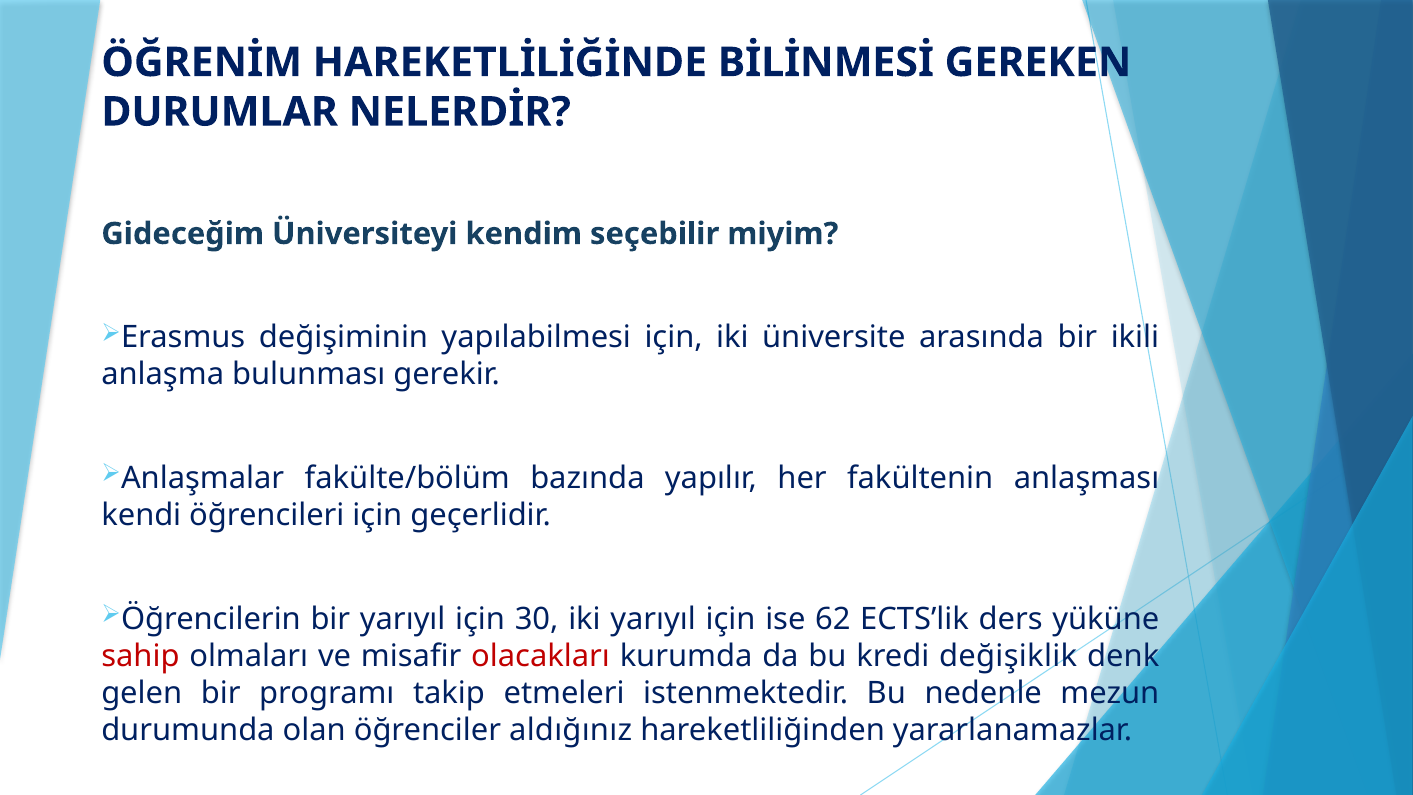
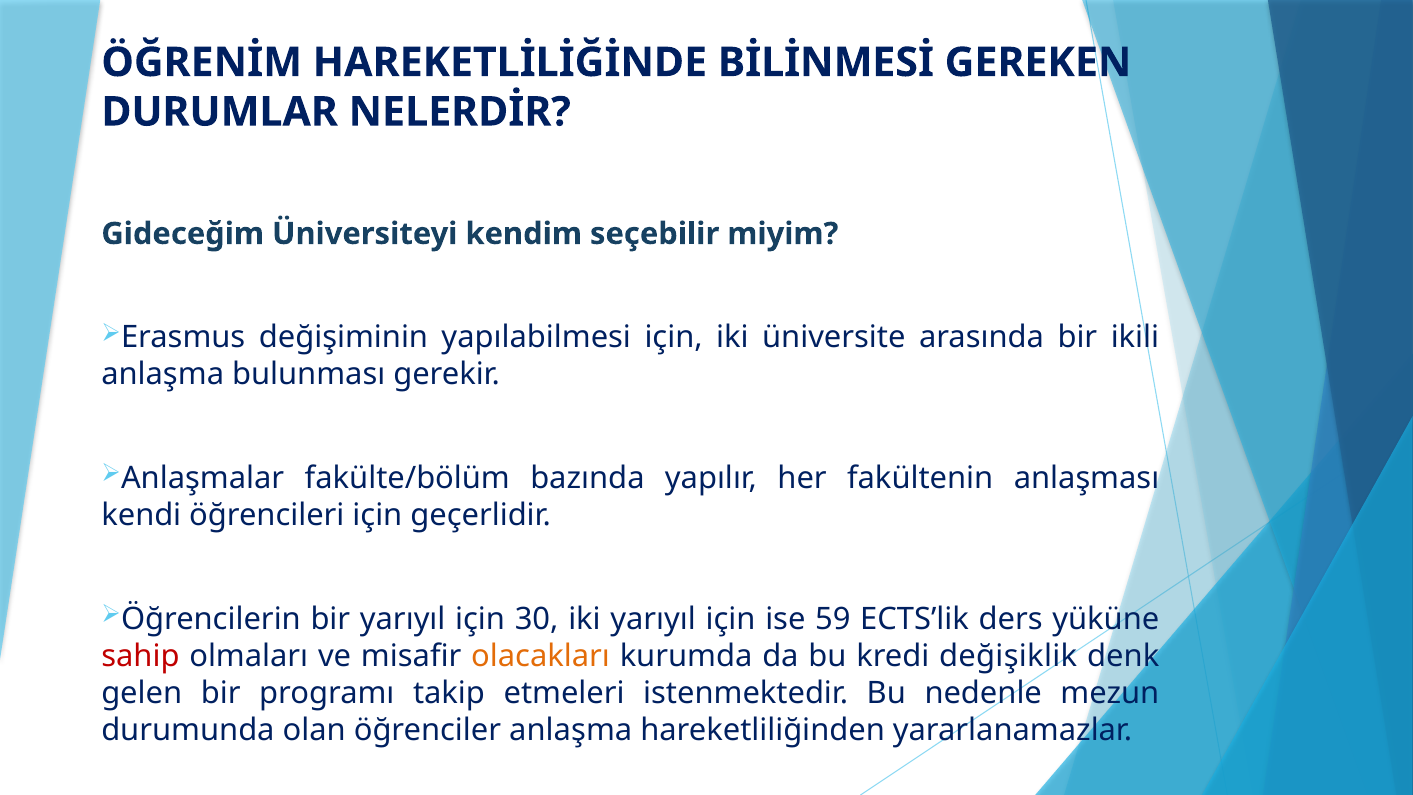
62: 62 -> 59 (833, 619)
olacakları colour: red -> orange (541, 656)
öğrenciler aldığınız: aldığınız -> anlaşma (571, 730)
